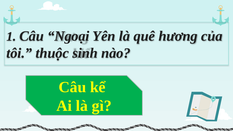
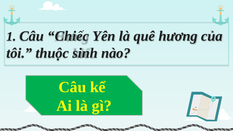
Ngoại: Ngoại -> Chiếc (68, 36)
